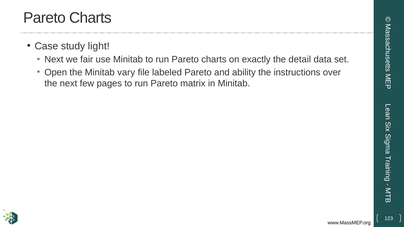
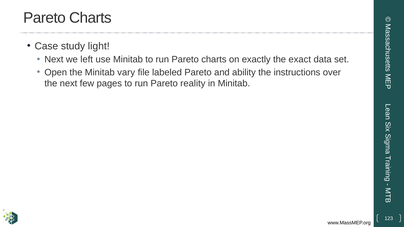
fair: fair -> left (87, 60)
detail: detail -> exact (300, 60)
matrix: matrix -> reality (193, 84)
